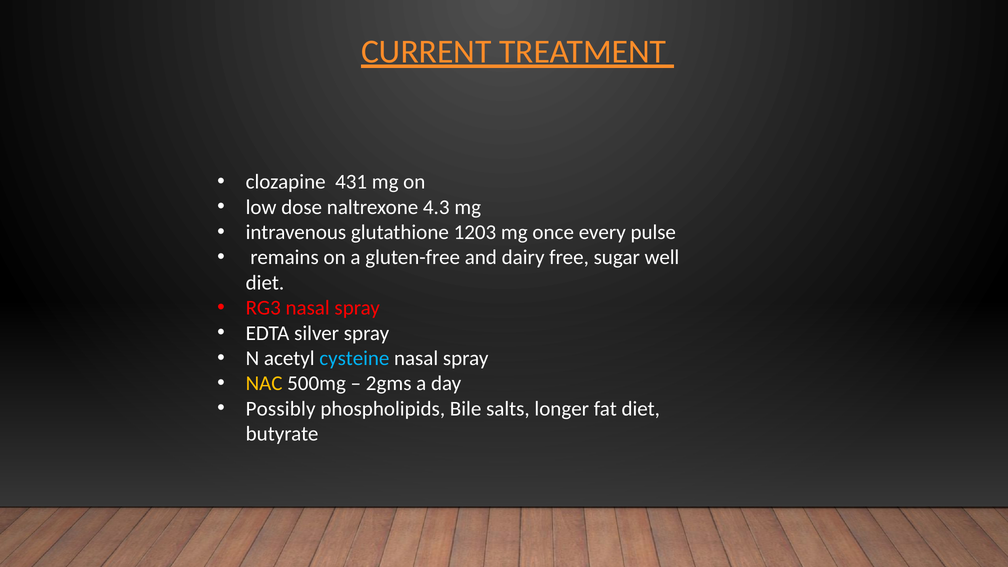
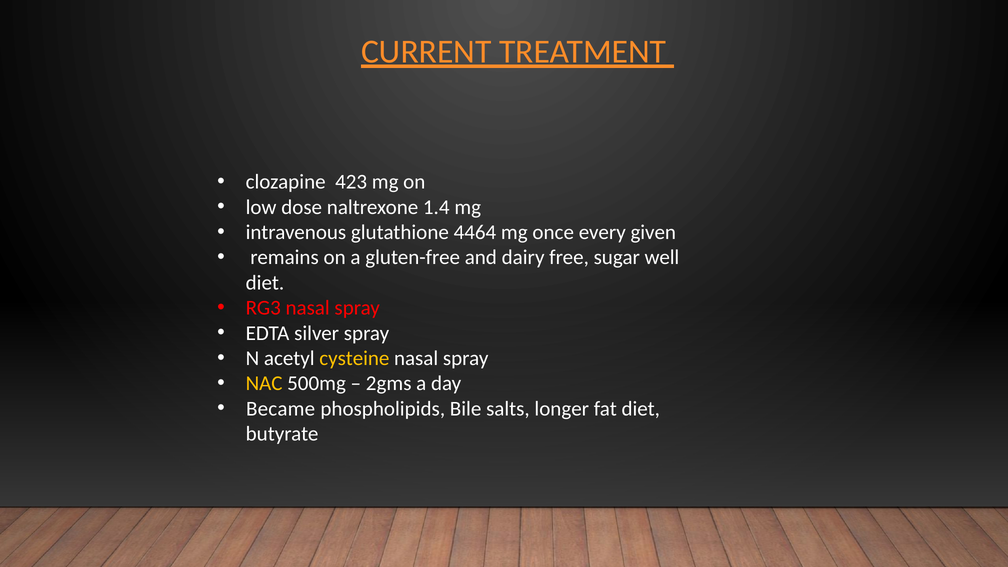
431: 431 -> 423 (351, 182)
4.3: 4.3 -> 1.4 (436, 207)
1203: 1203 -> 4464 (475, 232)
pulse: pulse -> given (653, 232)
cysteine colour: light blue -> yellow (354, 358)
Possibly: Possibly -> Became (281, 409)
